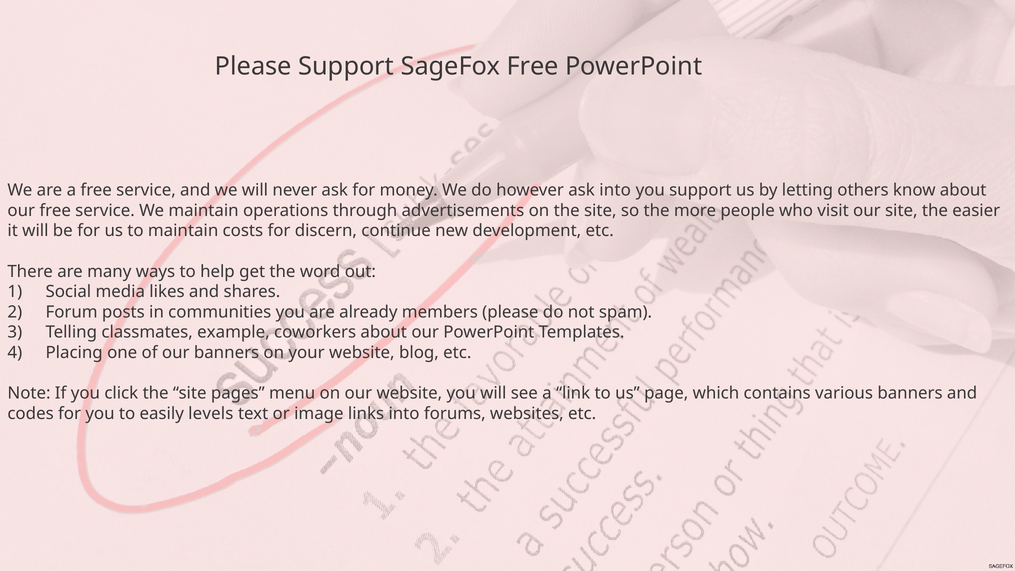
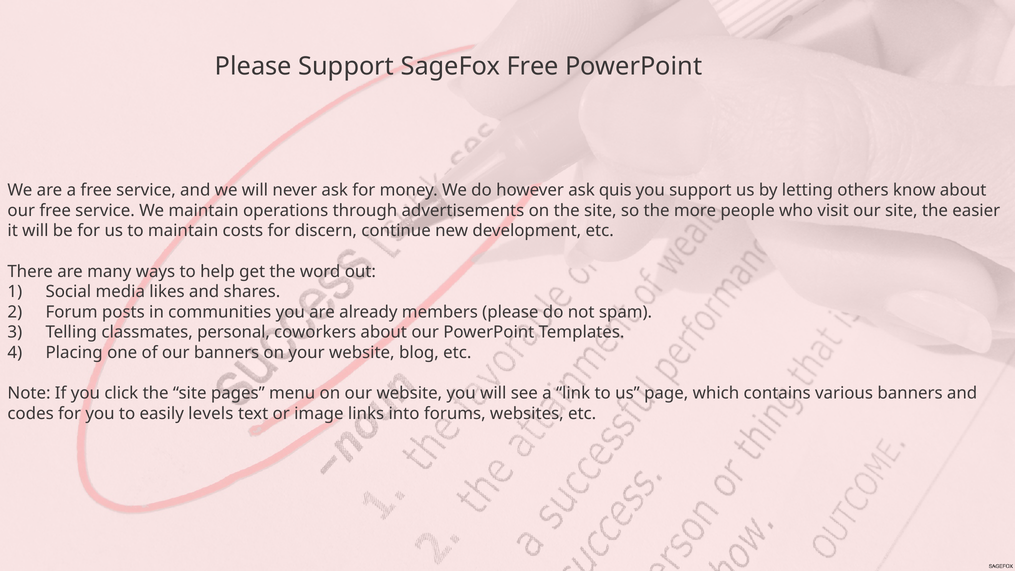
ask into: into -> quis (615, 190)
example: example -> personal (234, 332)
